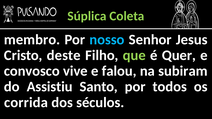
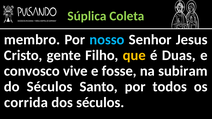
deste: deste -> gente (64, 55)
que colour: light green -> yellow (134, 55)
Quer: Quer -> Duas (179, 55)
falou: falou -> fosse (119, 71)
do Assistiu: Assistiu -> Séculos (50, 87)
